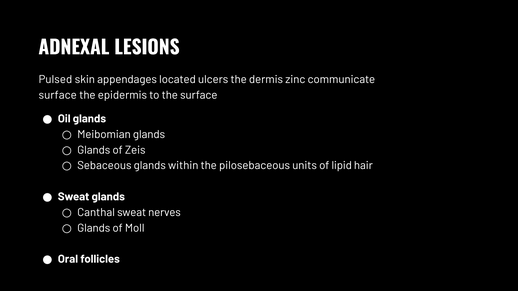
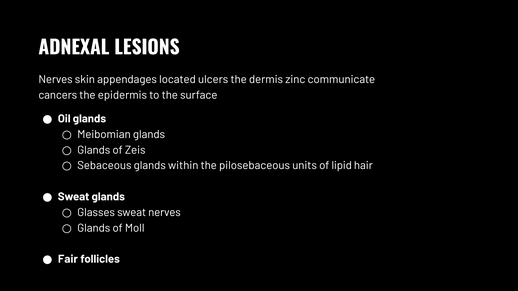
Pulsed: Pulsed -> Nerves (56, 80)
surface: surface -> cancers (58, 95)
Canthal: Canthal -> Glasses (96, 213)
Oral: Oral -> Fair (68, 260)
